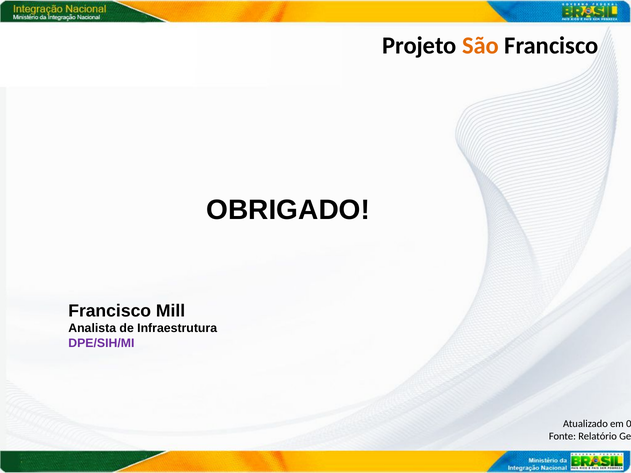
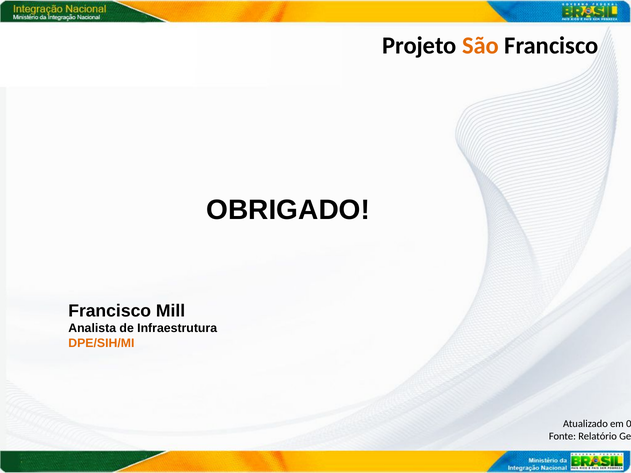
DPE/SIH/MI colour: purple -> orange (101, 343)
